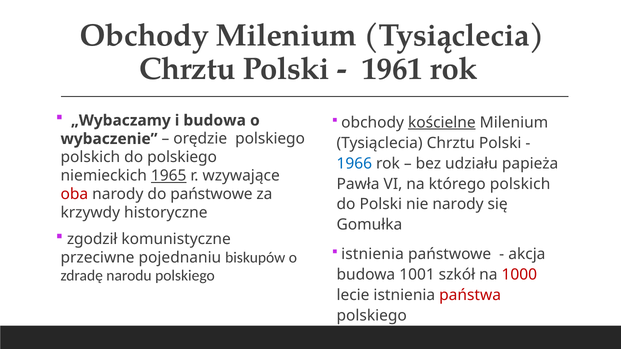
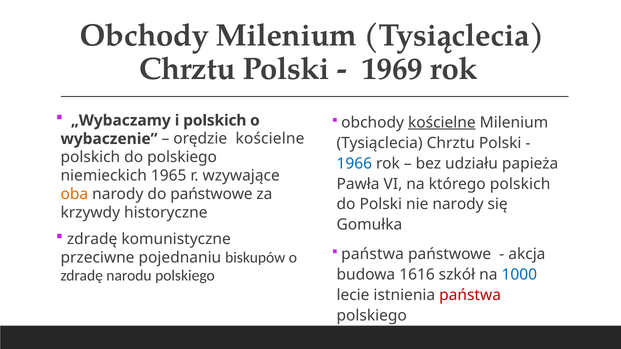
1961: 1961 -> 1969 (392, 69)
i budowa: budowa -> polskich (215, 121)
orędzie polskiego: polskiego -> kościelne (270, 139)
1965 underline: present -> none (169, 176)
oba colour: red -> orange (74, 194)
zgodził: zgodził -> zdradę (92, 239)
istnienia: istnienia -> państwa (373, 255)
1001: 1001 -> 1616 (417, 275)
1000 colour: red -> blue (519, 275)
